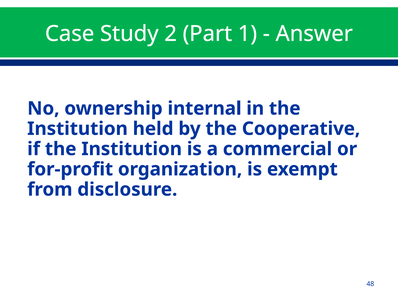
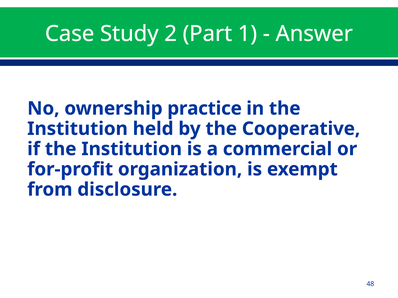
internal: internal -> practice (205, 109)
